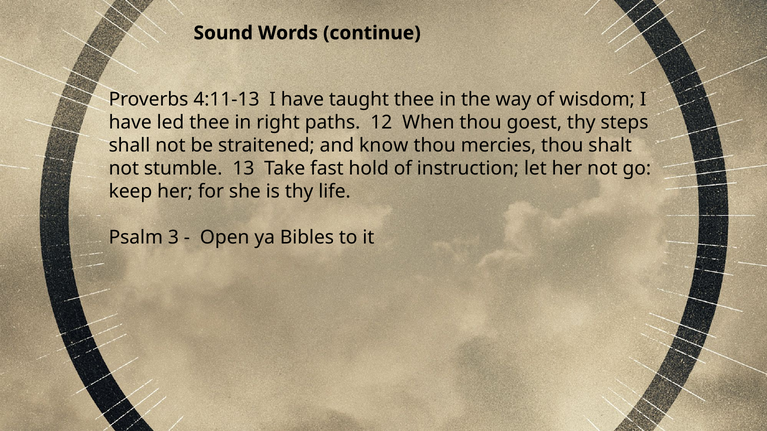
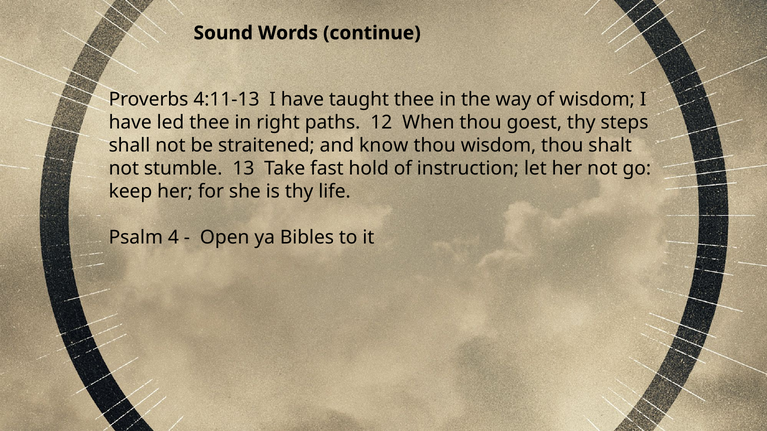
thou mercies: mercies -> wisdom (498, 145)
3: 3 -> 4 (173, 237)
